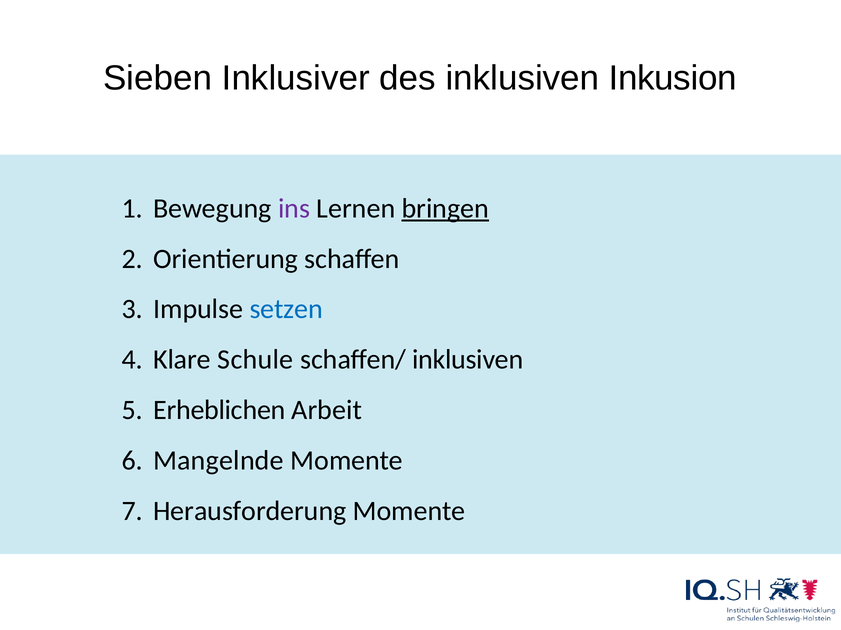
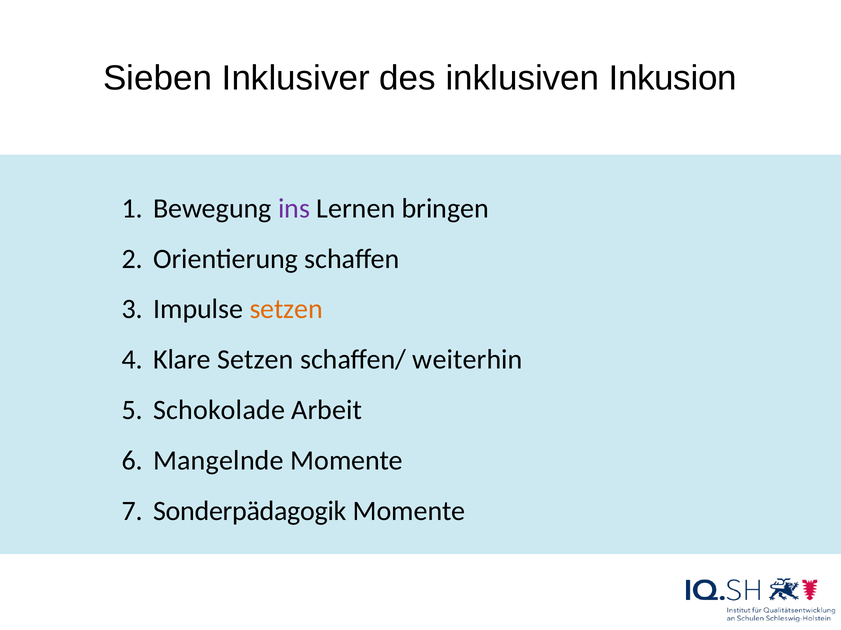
bringen underline: present -> none (445, 209)
setzen colour: blue -> orange (286, 310)
Klare Schule: Schule -> Setzen (255, 360)
schaffen/ inklusiven: inklusiven -> weiterhin (468, 360)
Erheblichen: Erheblichen -> Schokolade (219, 411)
Herausforderung: Herausforderung -> Sonderpädagogik (250, 511)
